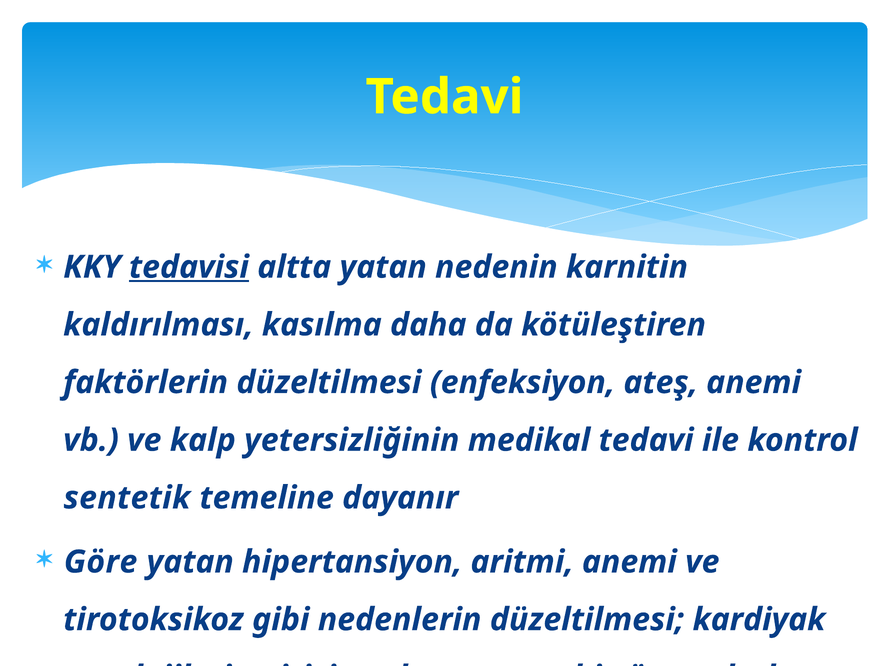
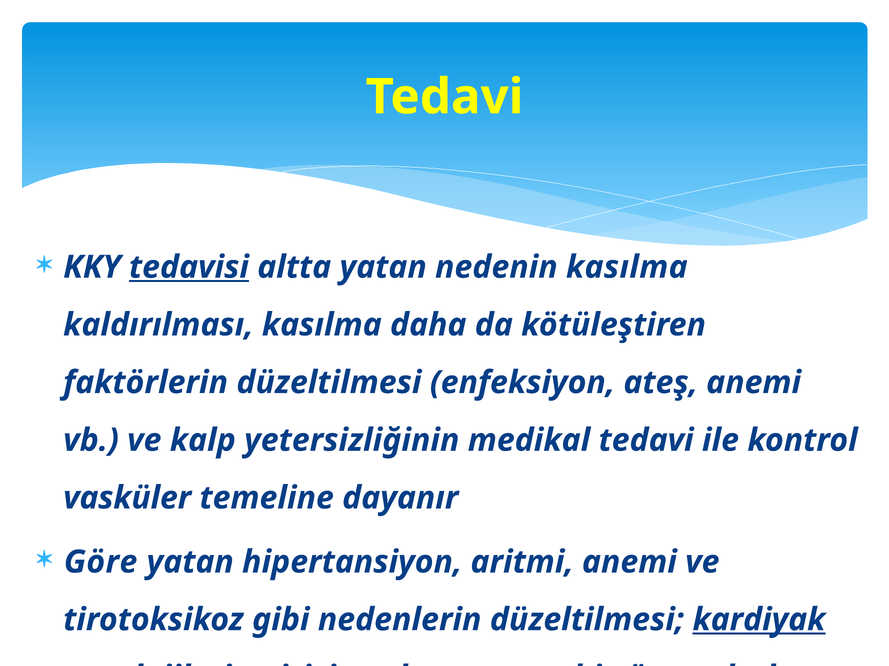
nedenin karnitin: karnitin -> kasılma (627, 267)
sentetik: sentetik -> vasküler (127, 498)
kardiyak underline: none -> present (759, 620)
